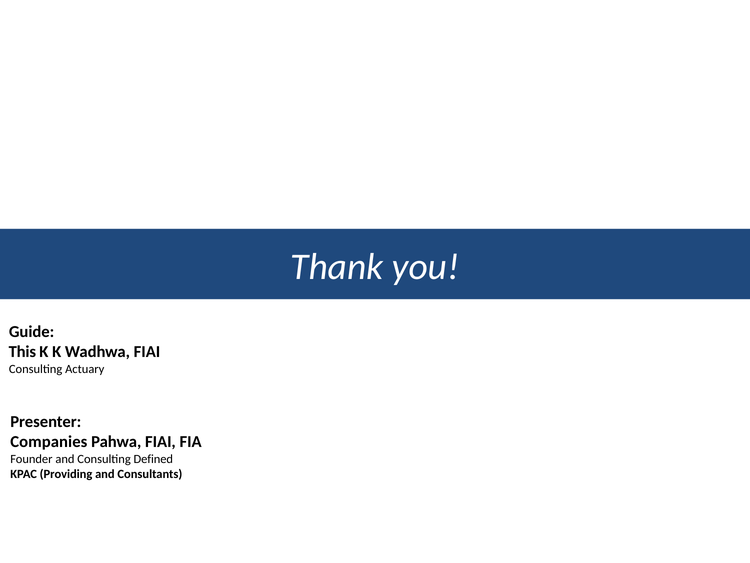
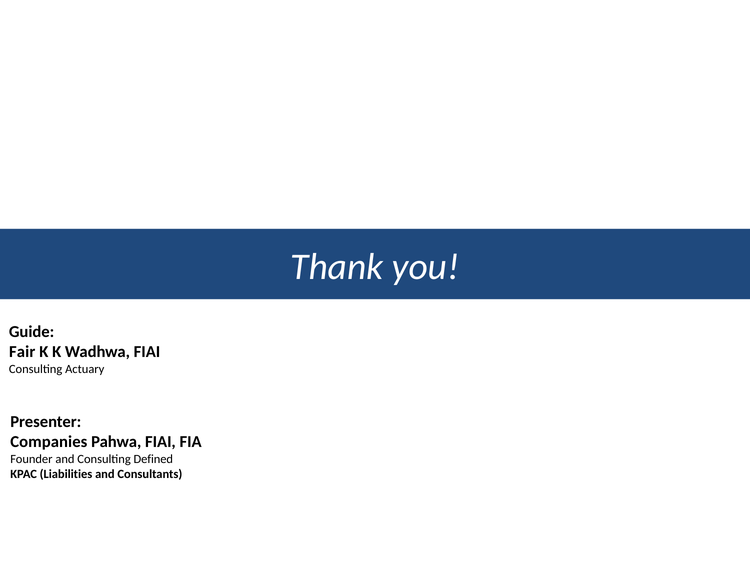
This: This -> Fair (22, 352)
Providing: Providing -> Liabilities (66, 474)
